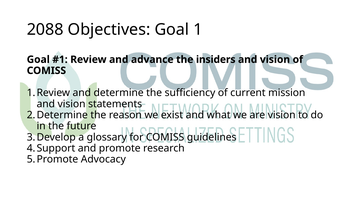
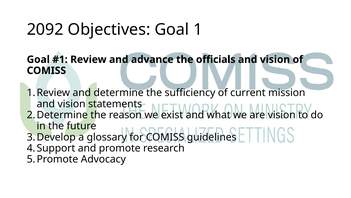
2088: 2088 -> 2092 (45, 29)
insiders: insiders -> officials (216, 59)
